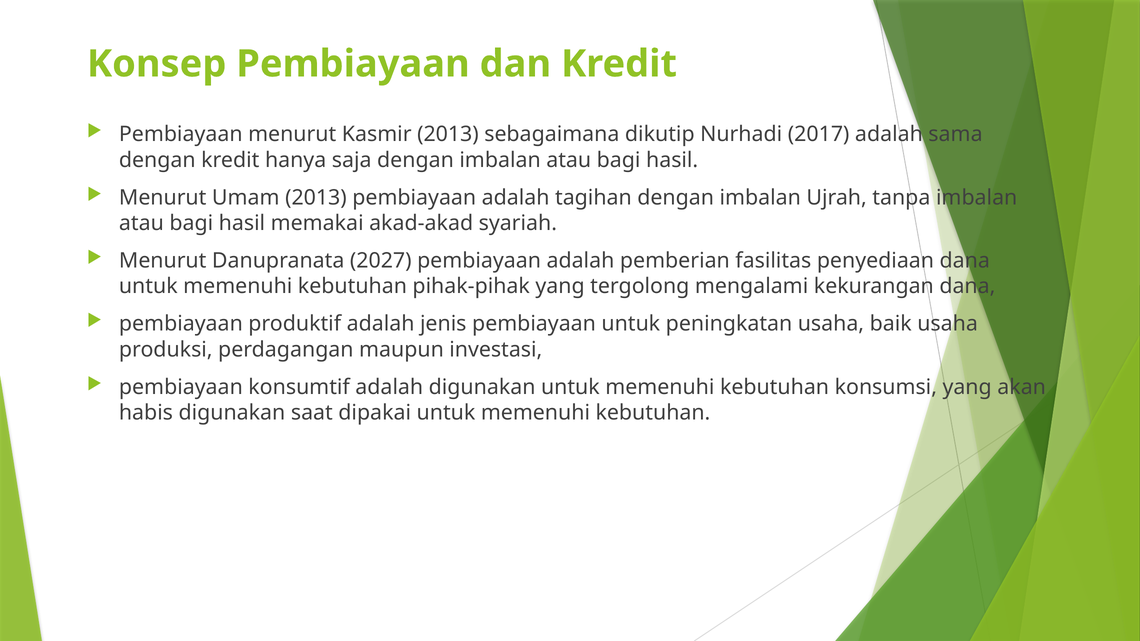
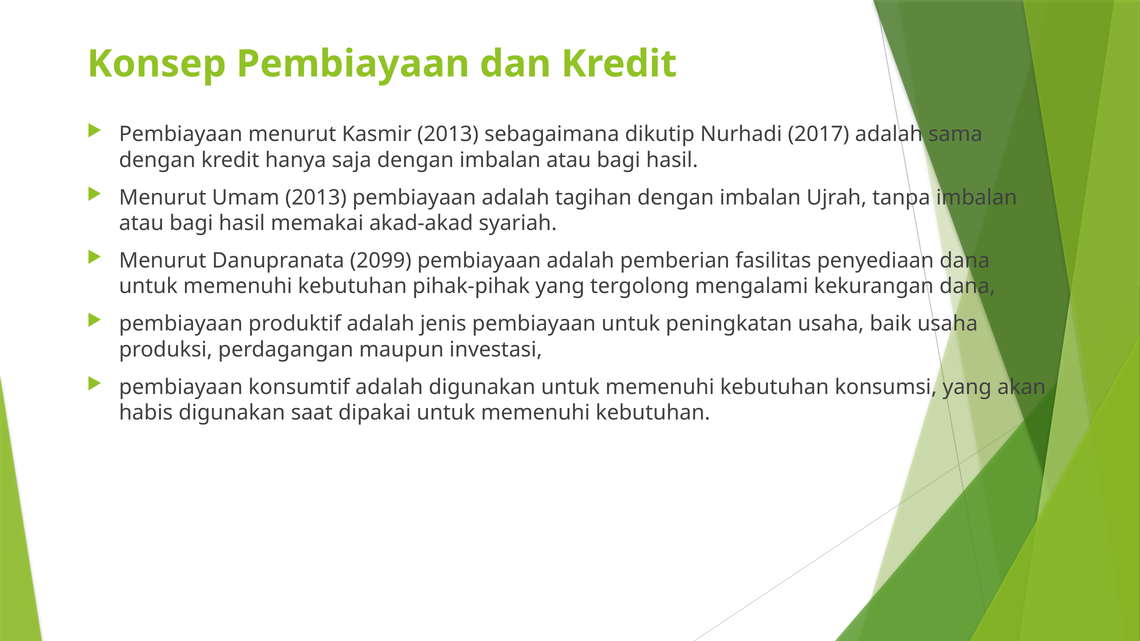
2027: 2027 -> 2099 (381, 261)
